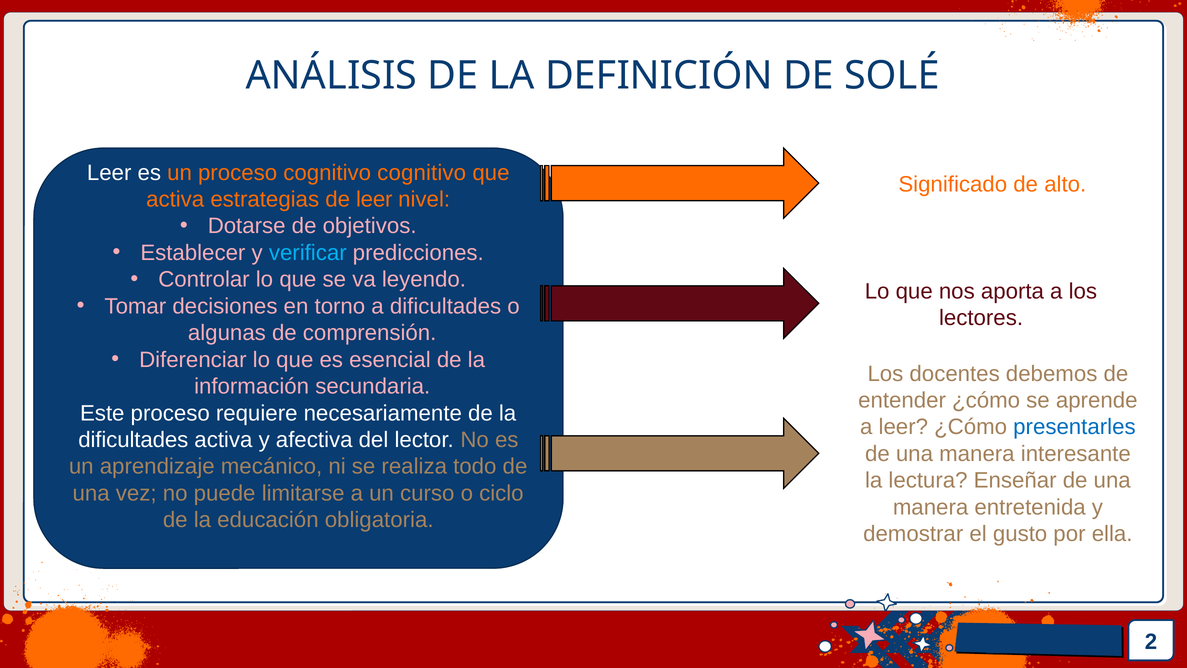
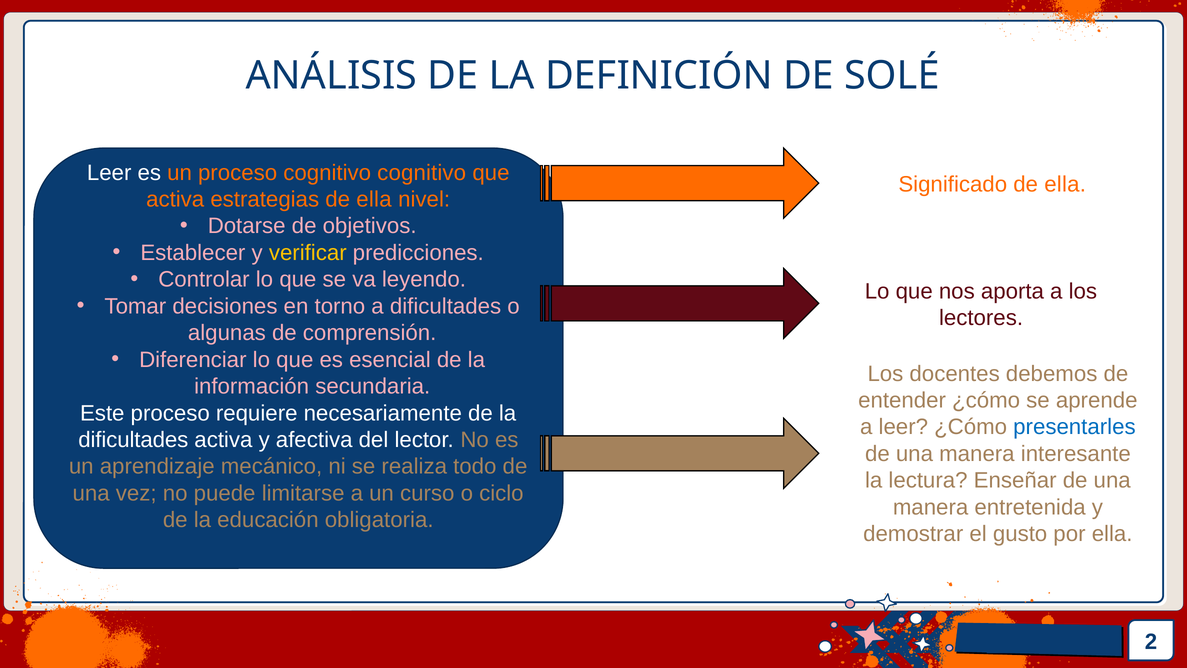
Significado de alto: alto -> ella (1065, 184)
estrategias de leer: leer -> ella (374, 199)
verificar colour: light blue -> yellow (308, 253)
